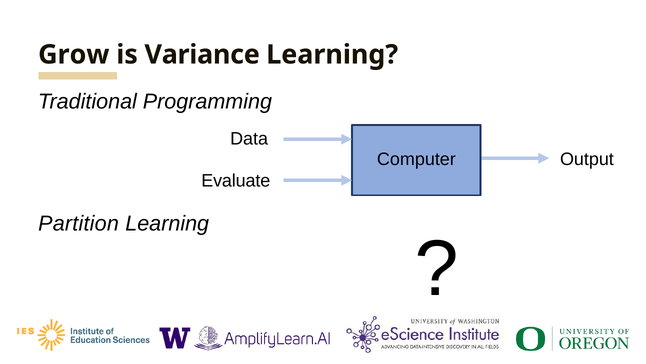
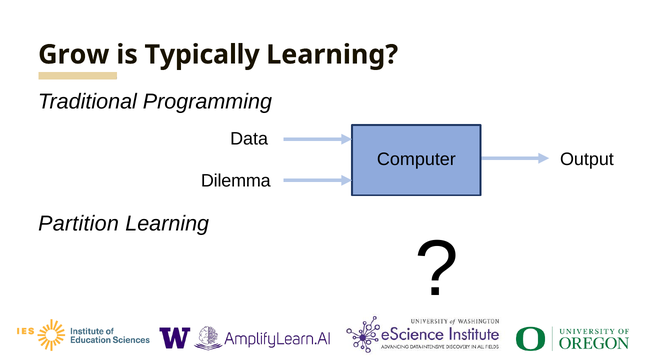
Variance: Variance -> Typically (202, 55)
Evaluate: Evaluate -> Dilemma (236, 181)
